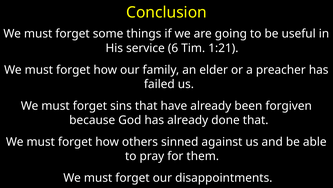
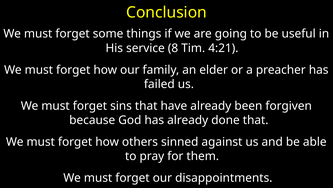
6: 6 -> 8 (173, 48)
1:21: 1:21 -> 4:21 (223, 48)
